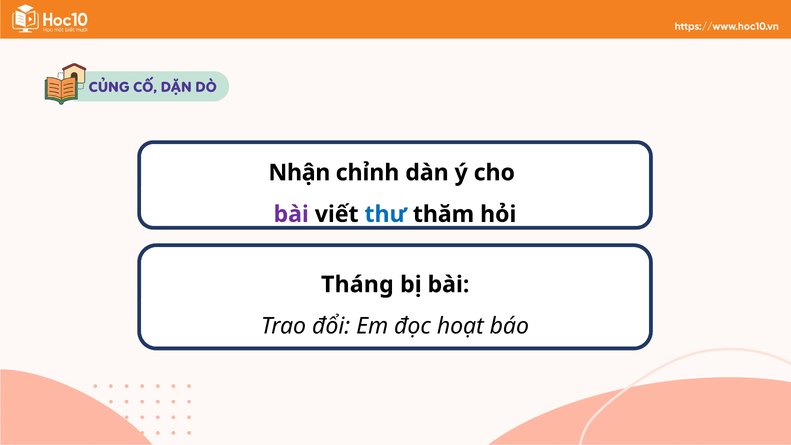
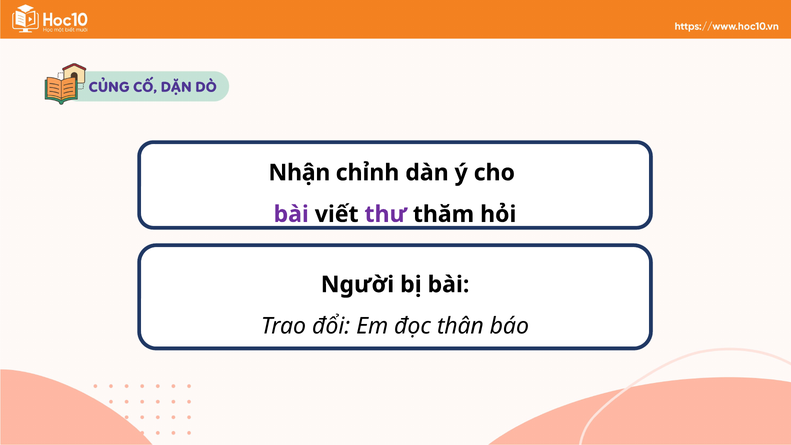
thư colour: blue -> purple (386, 214)
Tháng: Tháng -> Người (357, 285)
hoạt: hoạt -> thân (460, 326)
